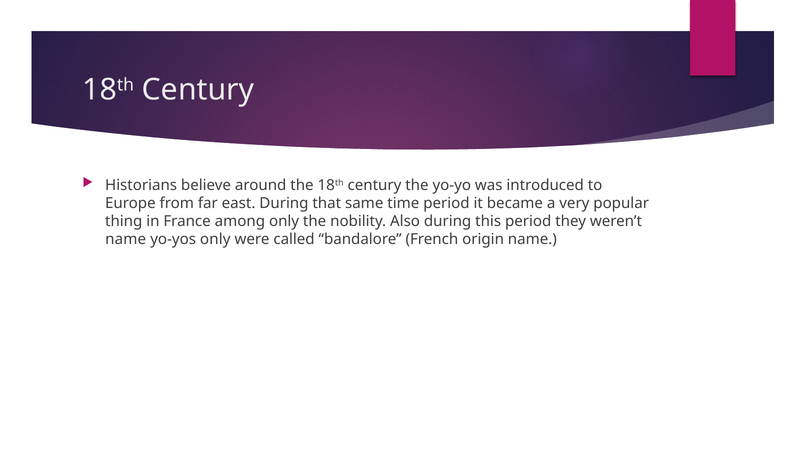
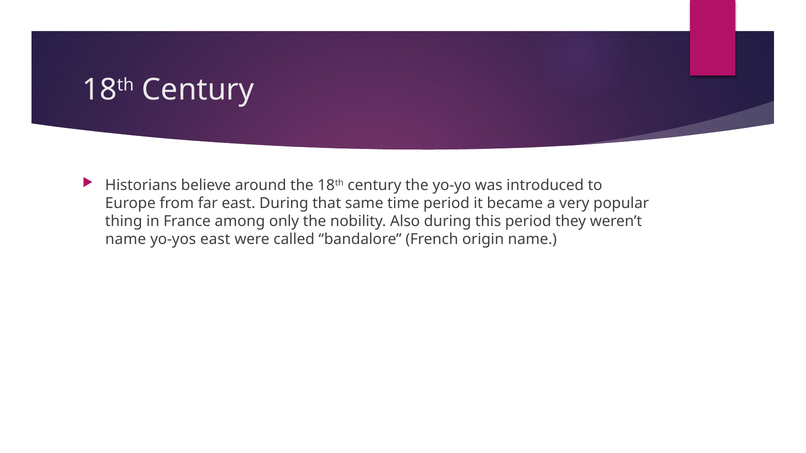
yo-yos only: only -> east (215, 240)
